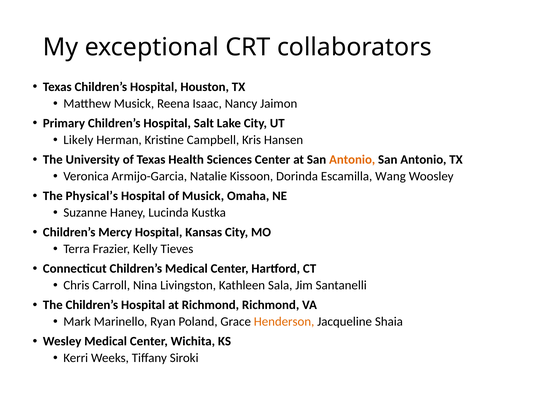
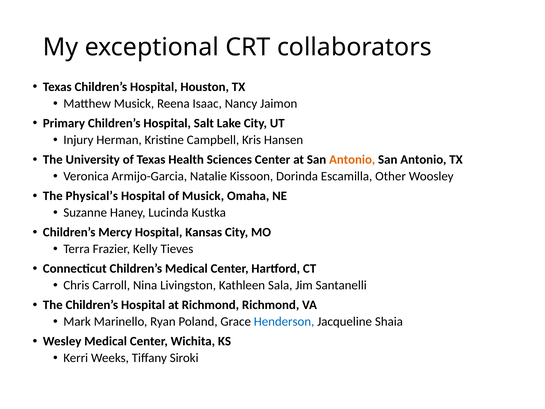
Likely: Likely -> Injury (78, 140)
Wang: Wang -> Other (391, 176)
Henderson colour: orange -> blue (284, 321)
